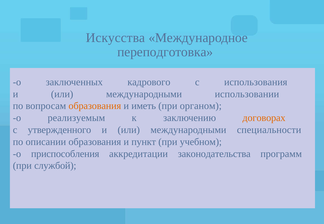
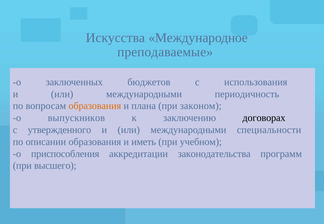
переподготовка: переподготовка -> преподаваемые (165, 52)
кадрового: кадрового -> бюджетов (149, 82)
использовании: использовании -> периодичность (247, 94)
иметь: иметь -> плана (144, 106)
органом: органом -> законом (201, 106)
реализуемым: реализуемым -> выпускников (76, 118)
договорах colour: orange -> black (264, 118)
пункт: пункт -> иметь (144, 142)
службой: службой -> высшего (55, 166)
